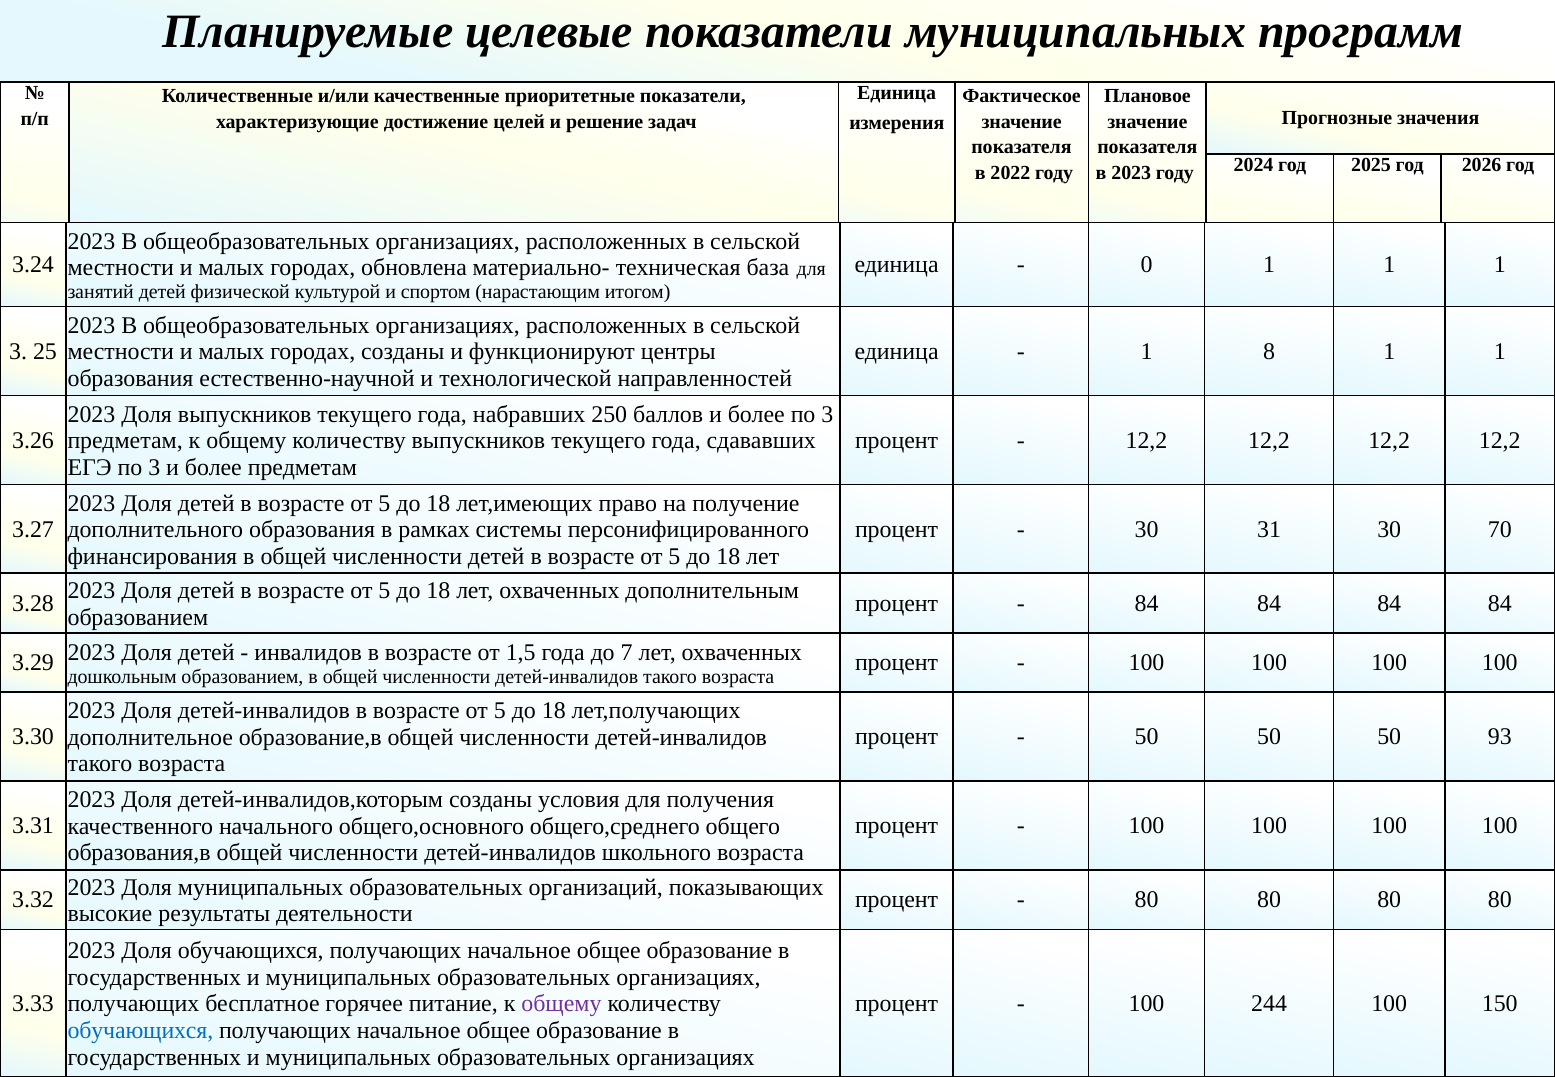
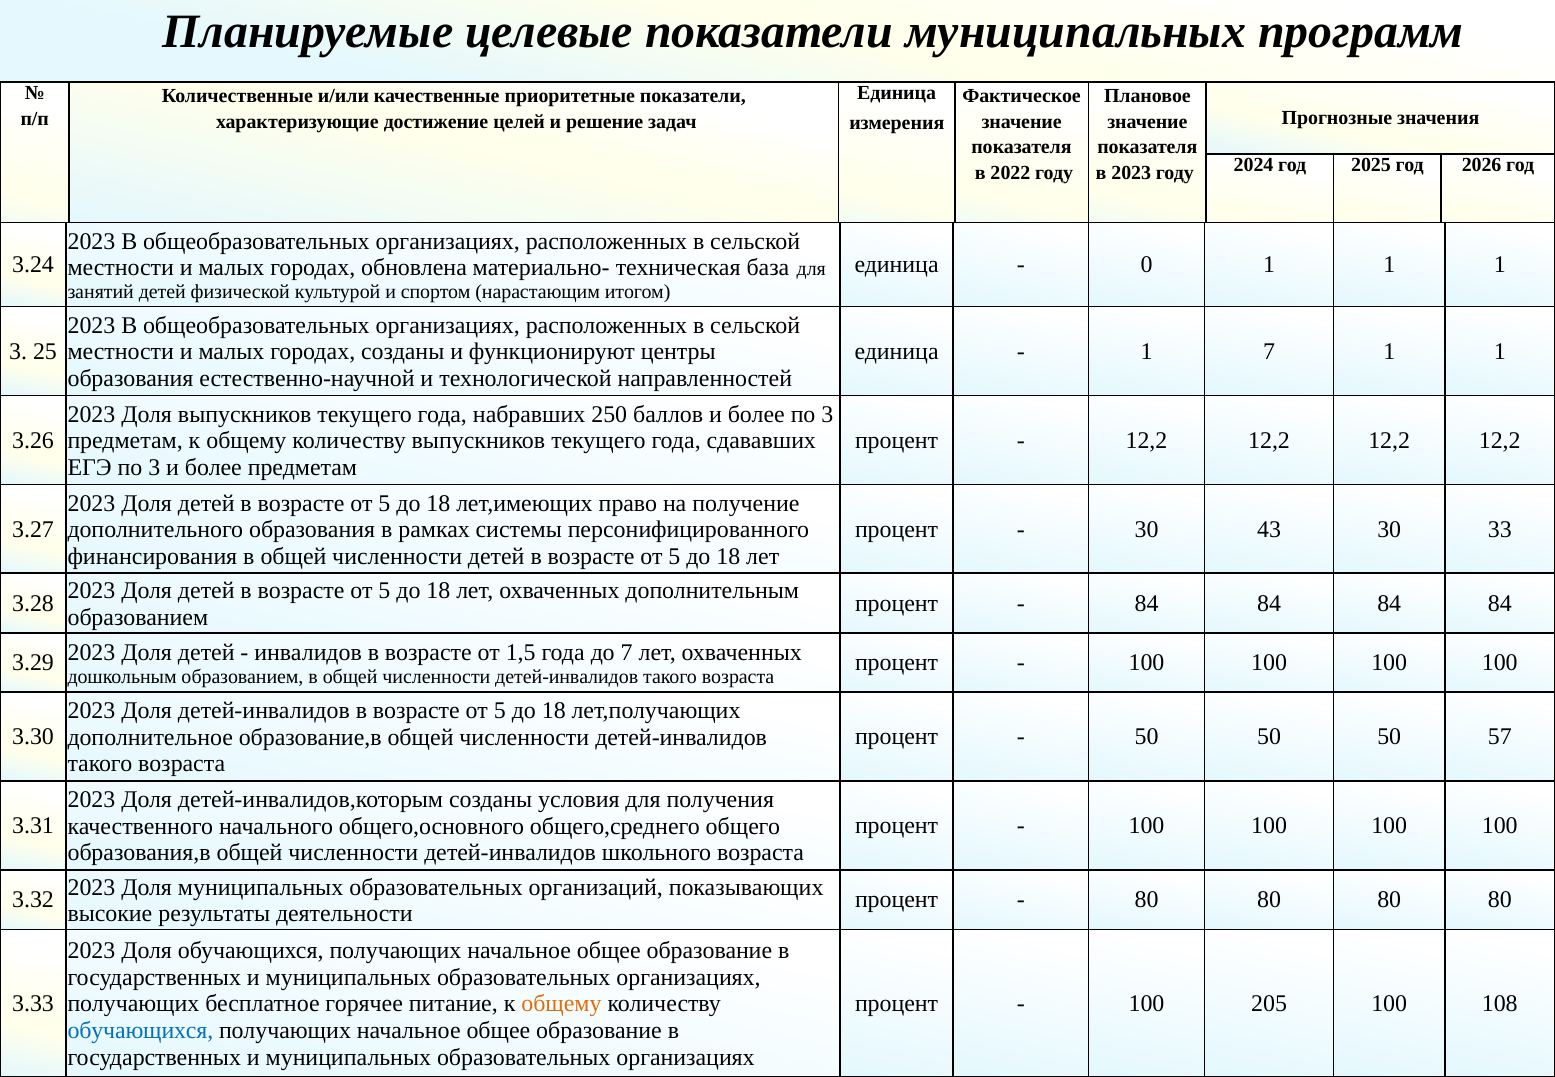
1 8: 8 -> 7 (1269, 351)
31: 31 -> 43 (1269, 529)
70: 70 -> 33 (1500, 529)
93: 93 -> 57 (1500, 736)
244: 244 -> 205 (1269, 1003)
150: 150 -> 108 (1500, 1003)
общему colour: purple -> orange (561, 1004)
